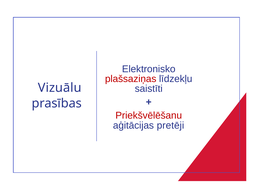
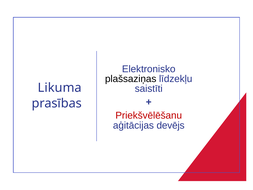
plašsaziņas colour: red -> black (131, 79)
Vizuālu: Vizuālu -> Likuma (60, 88)
pretēji: pretēji -> devējs (171, 125)
